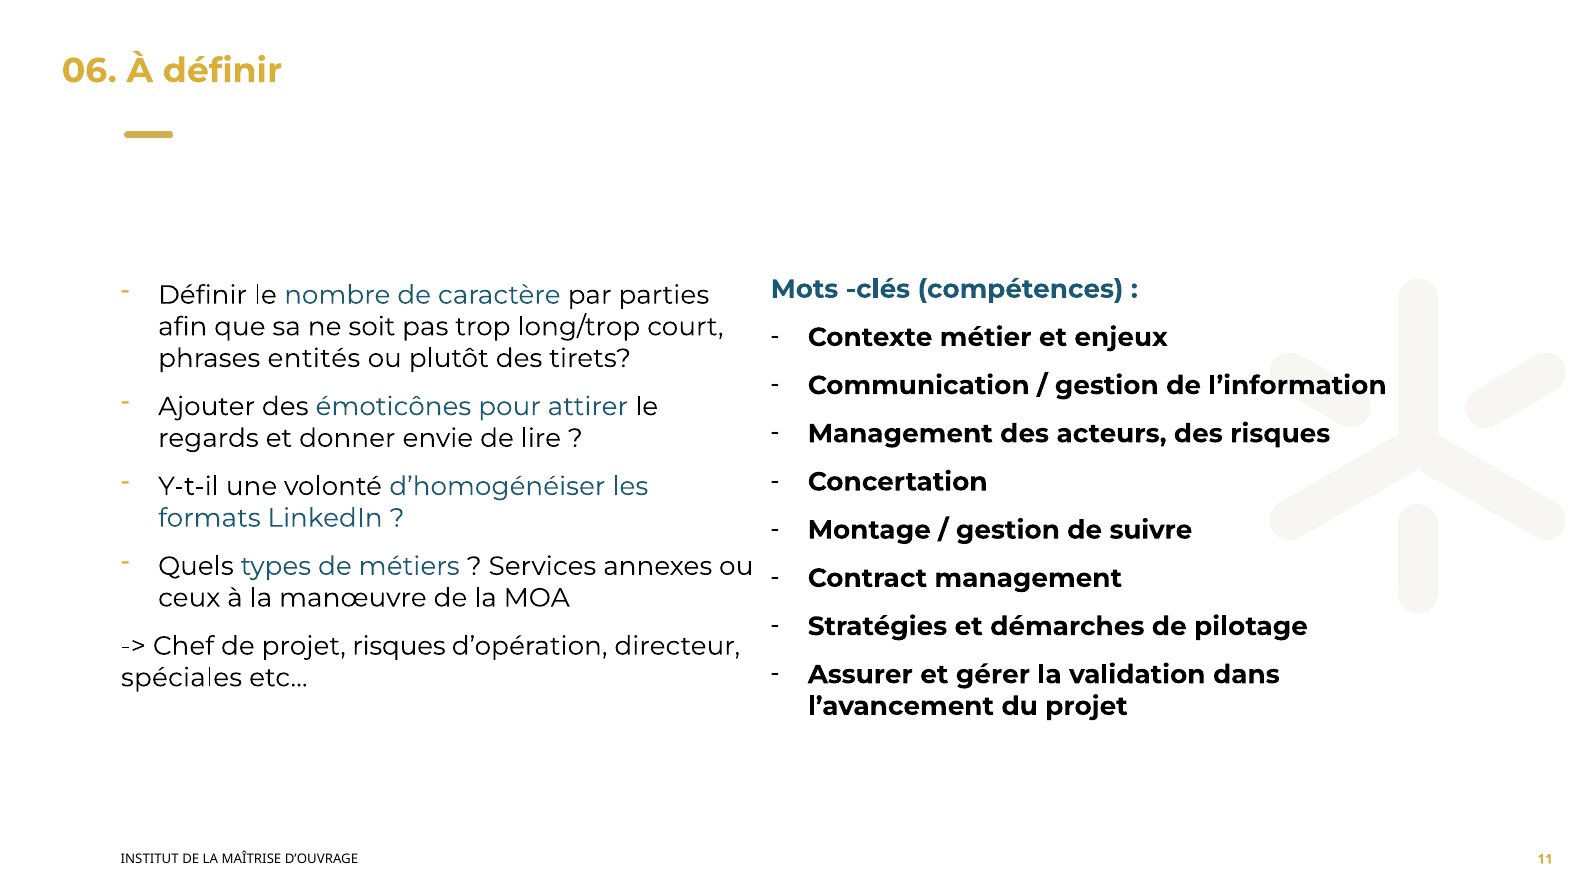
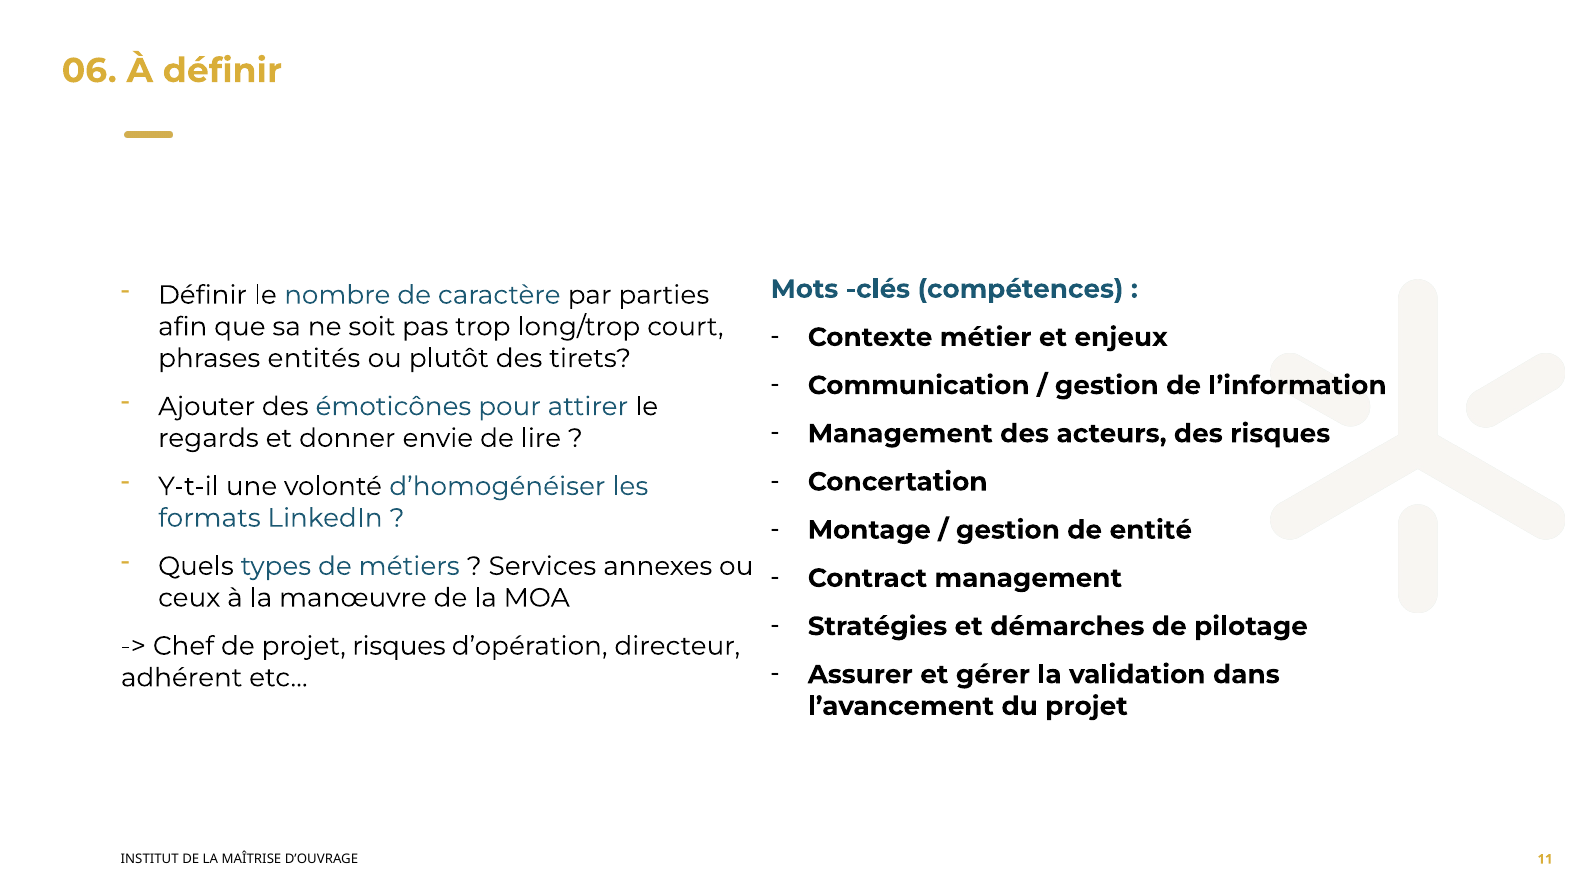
suivre: suivre -> entité (1151, 530)
spéciales: spéciales -> adhérent (182, 678)
